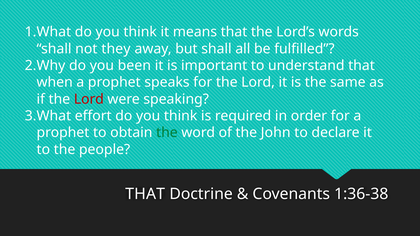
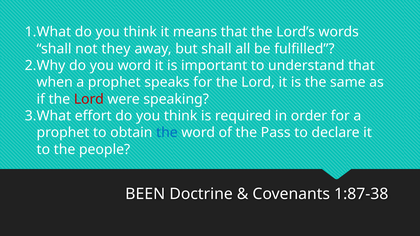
you been: been -> word (134, 66)
the colour: green -> blue (167, 133)
John: John -> Pass (276, 133)
THAT: THAT -> BEEN (145, 194)
1:36-38: 1:36-38 -> 1:87-38 (361, 194)
